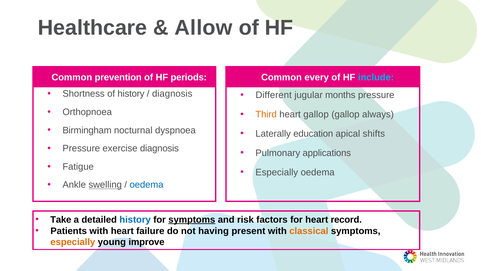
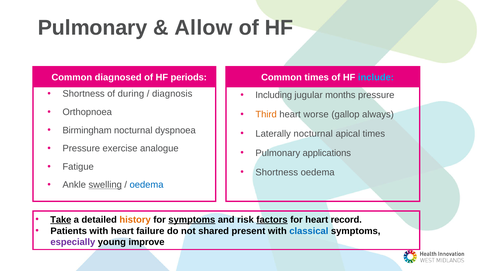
Healthcare: Healthcare -> Pulmonary (93, 28)
prevention: prevention -> diagnosed (118, 77)
Common every: every -> times (317, 77)
of history: history -> during (131, 94)
Different: Different -> Including (274, 95)
heart gallop: gallop -> worse (316, 114)
Laterally education: education -> nocturnal (313, 134)
apical shifts: shifts -> times (374, 134)
exercise diagnosis: diagnosis -> analogue (159, 148)
Especially: Especially -> Shortness (277, 172)
Take underline: none -> present (61, 219)
history colour: blue -> orange (135, 219)
factors underline: none -> present (272, 219)
having: having -> shared (214, 231)
classical colour: orange -> blue (309, 231)
especially colour: orange -> purple (73, 242)
